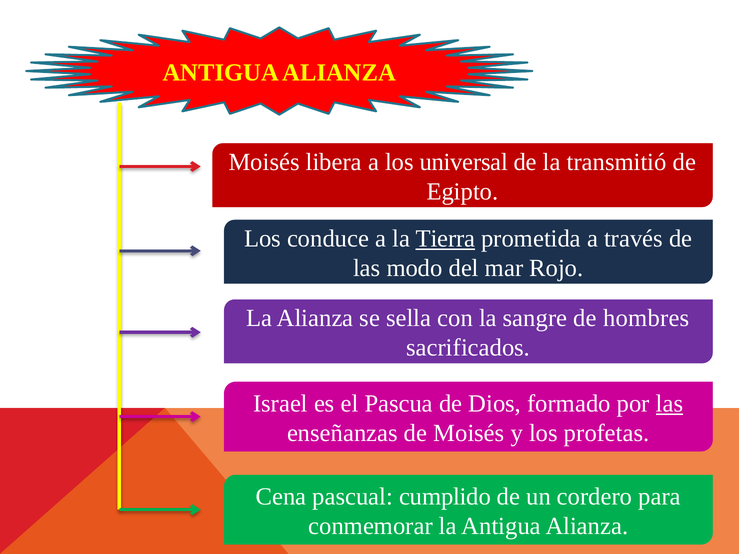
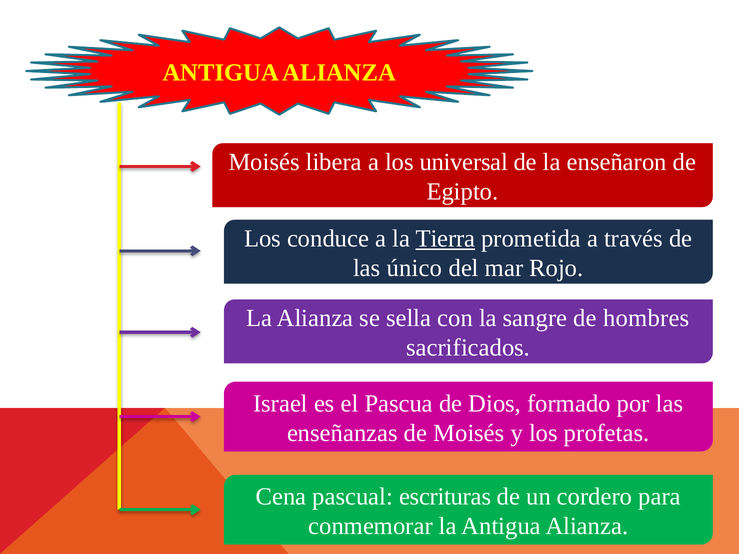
transmitió: transmitió -> enseñaron (617, 162)
modo: modo -> único (414, 268)
las underline: present -> none (669, 404)
cumplido: cumplido -> escrituras (445, 497)
